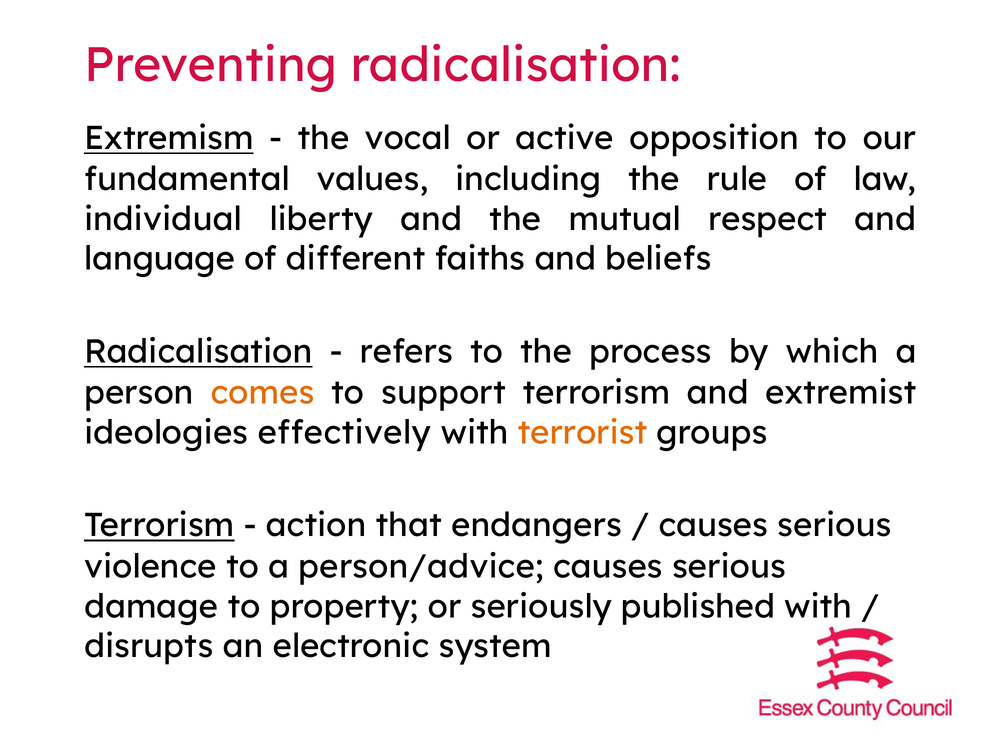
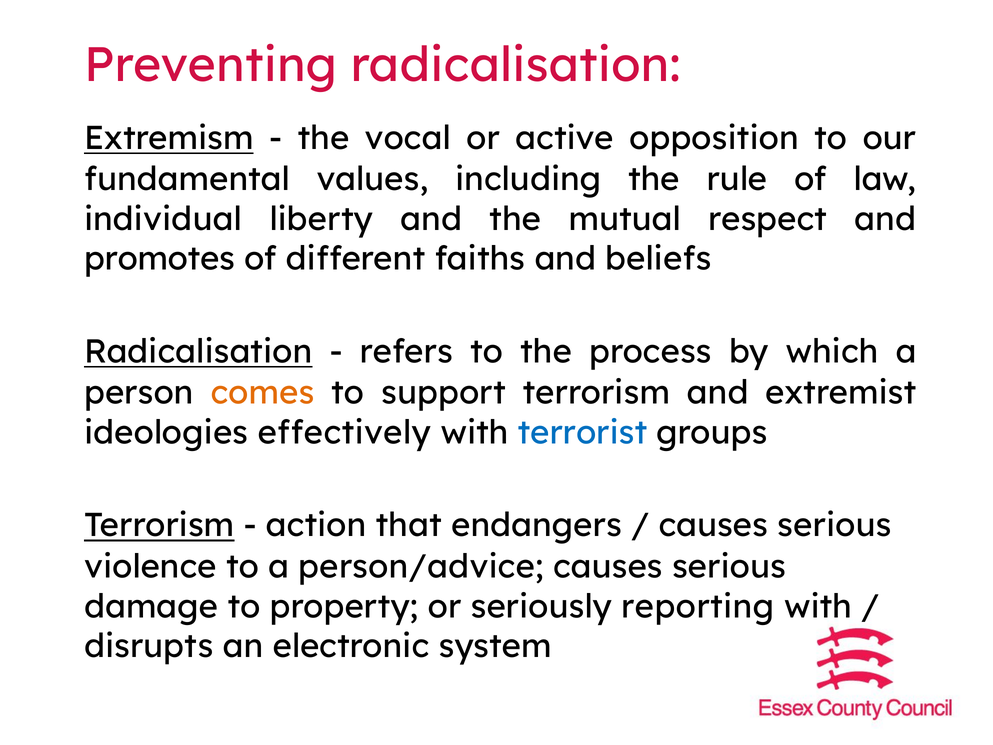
language: language -> promotes (160, 259)
terrorist colour: orange -> blue (583, 433)
published: published -> reporting (698, 606)
